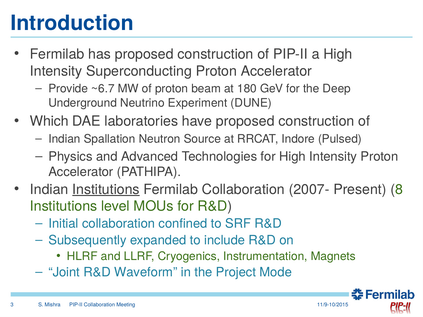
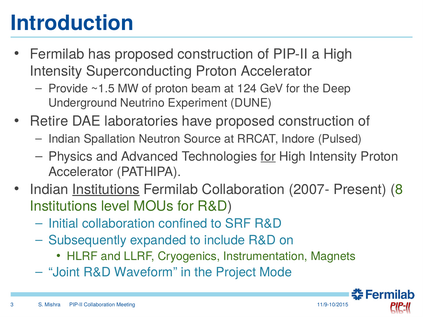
~6.7: ~6.7 -> ~1.5 (103, 89)
180: 180 -> 124 (247, 89)
Which: Which -> Retire (49, 121)
for underline: none -> present (268, 157)
